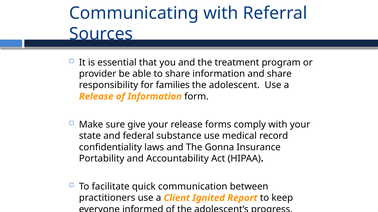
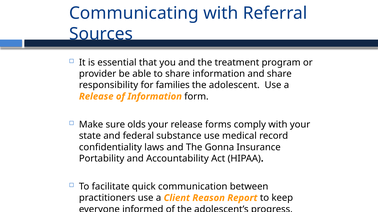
give: give -> olds (137, 125)
Ignited: Ignited -> Reason (209, 198)
